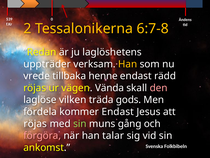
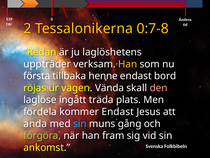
6:7-8: 6:7-8 -> 0:7-8 (153, 28)
vrede: vrede -> första (37, 76)
rädd: rädd -> bord (165, 76)
vilken: vilken -> ingått (73, 100)
gods: gods -> plats (129, 100)
röjas: röjas -> anda (35, 123)
sin colour: light green -> light blue (80, 123)
förgöra colour: pink -> light green (42, 135)
talar: talar -> fram (113, 135)
